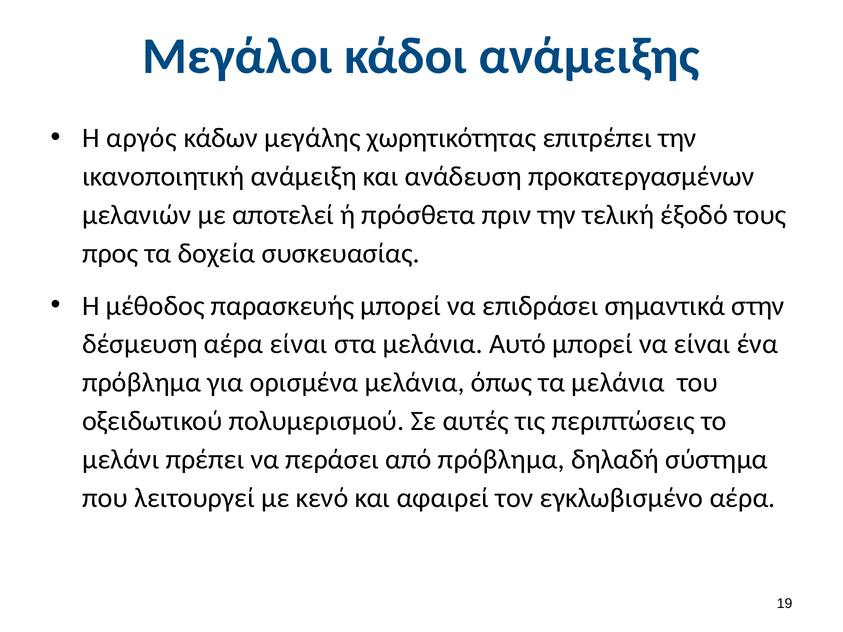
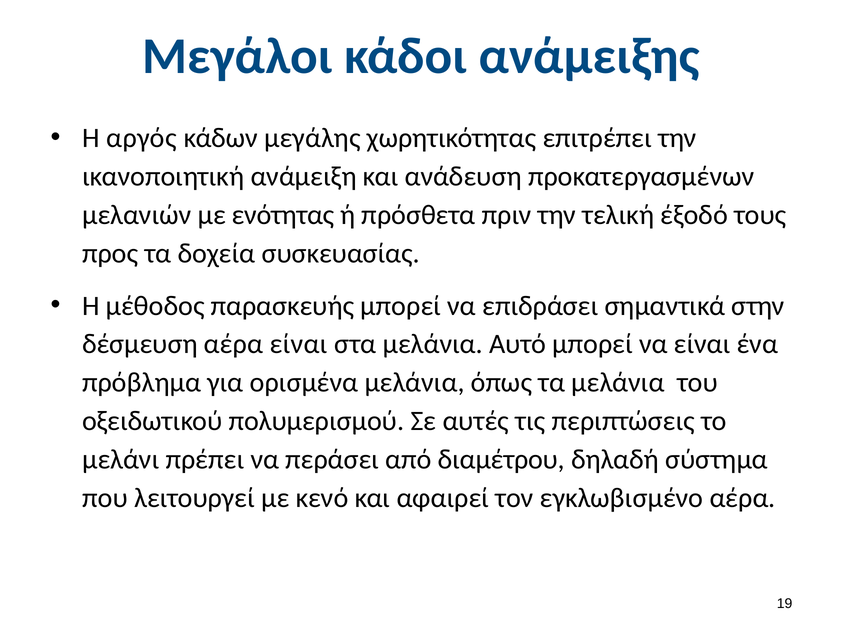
αποτελεί: αποτελεί -> ενότητας (283, 215)
από πρόβλημα: πρόβλημα -> διαμέτρου (501, 460)
